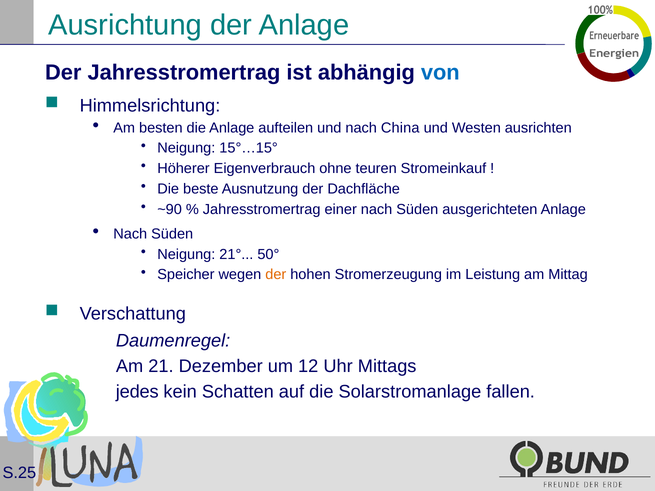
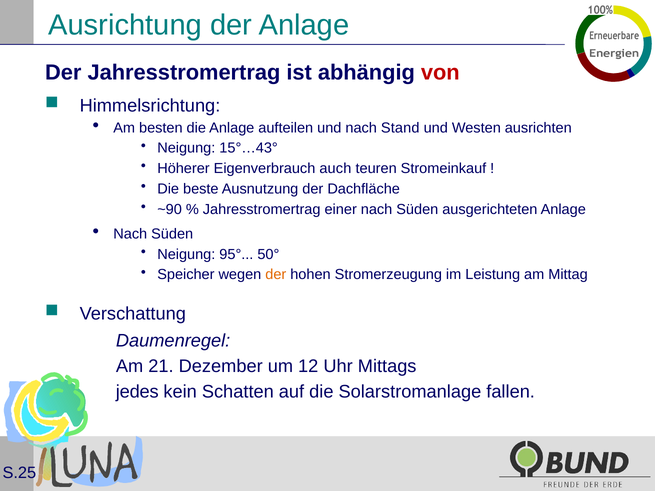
von colour: blue -> red (440, 73)
China: China -> Stand (400, 128)
15°…15°: 15°…15° -> 15°…43° (249, 148)
ohne: ohne -> auch (335, 169)
21°: 21° -> 95° (236, 254)
